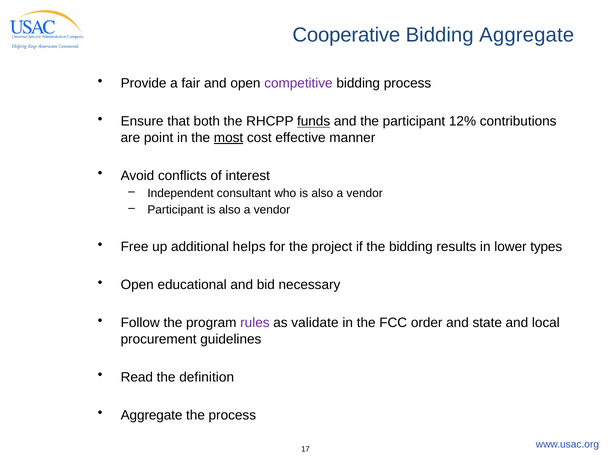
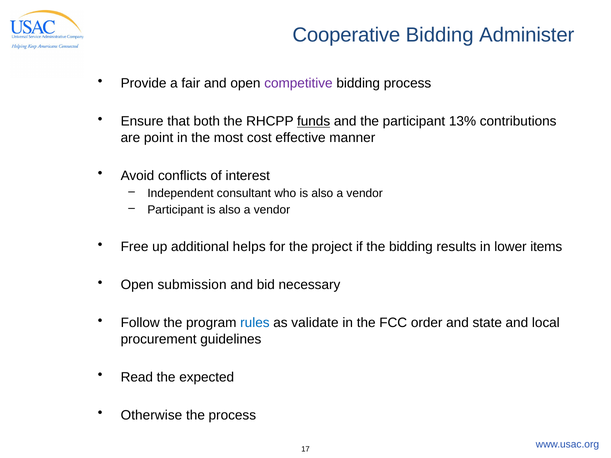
Bidding Aggregate: Aggregate -> Administer (527, 35)
12%: 12% -> 13% (463, 121)
most underline: present -> none (229, 138)
types: types -> items (546, 247)
educational: educational -> submission (192, 285)
rules colour: purple -> blue (255, 323)
definition: definition -> expected (207, 377)
Aggregate: Aggregate -> Otherwise (151, 415)
